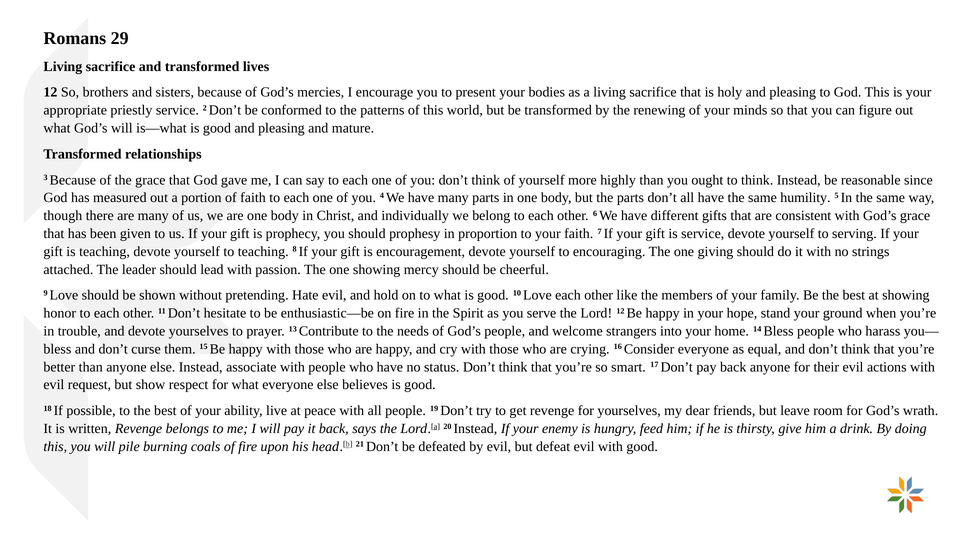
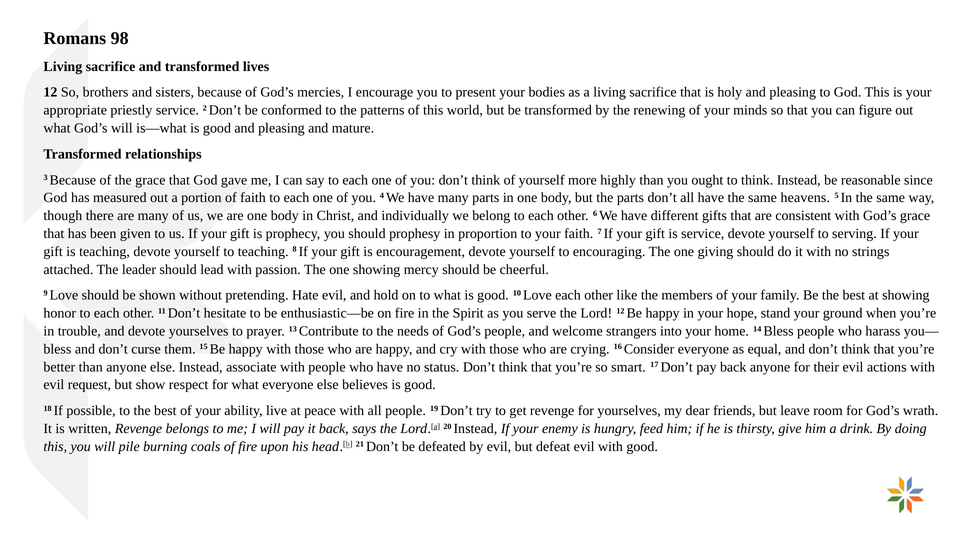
29: 29 -> 98 (120, 39)
humility: humility -> heavens (805, 198)
